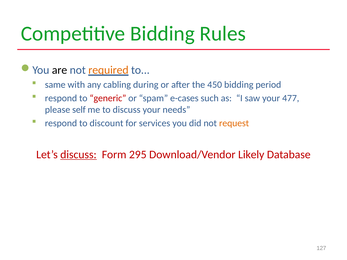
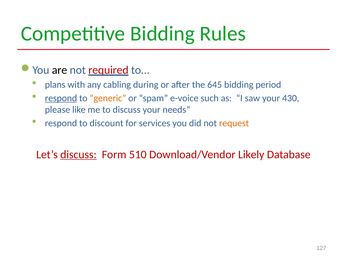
required colour: orange -> red (108, 70)
same: same -> plans (55, 85)
450: 450 -> 645 (215, 85)
respond underline: none -> present (61, 98)
generic colour: red -> orange (108, 98)
e-cases: e-cases -> e-voice (184, 98)
477: 477 -> 430 (291, 98)
self: self -> like (79, 110)
295: 295 -> 510 (138, 155)
